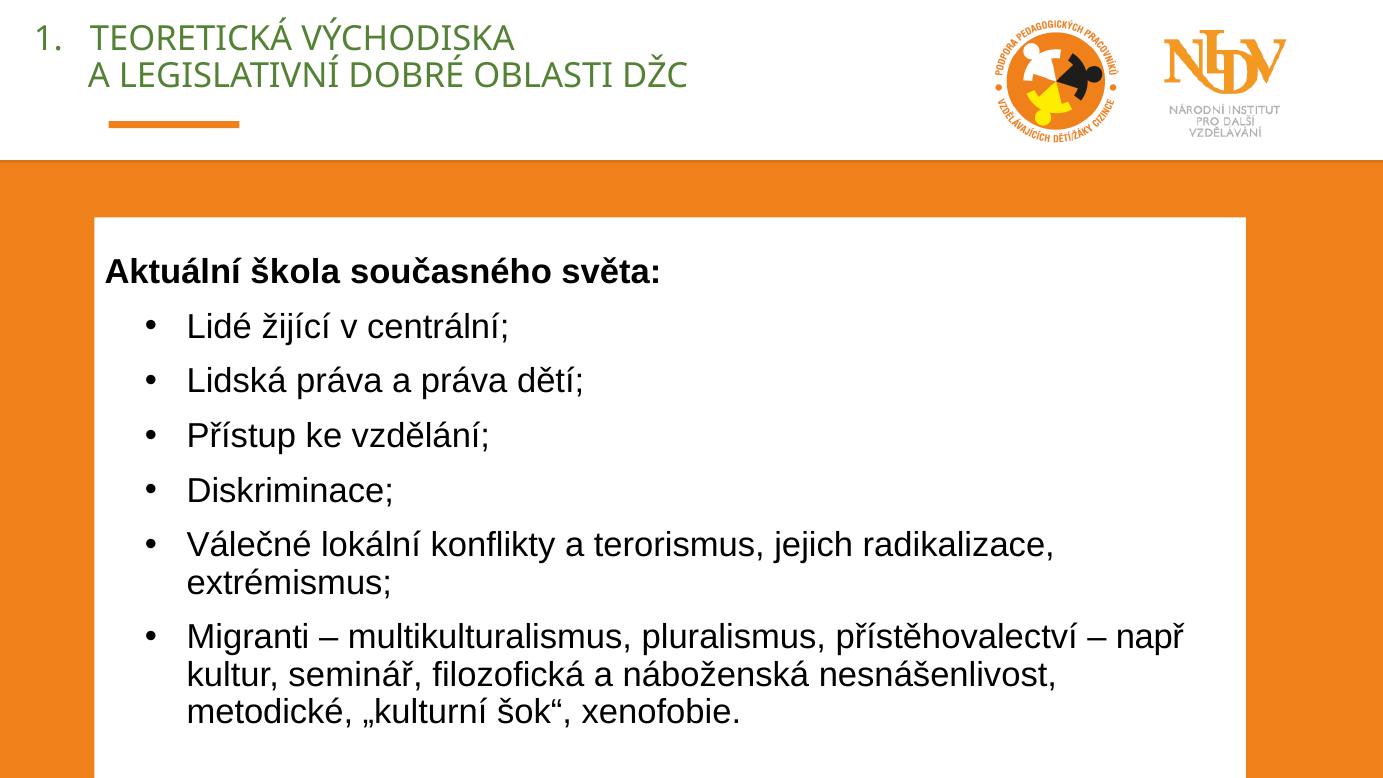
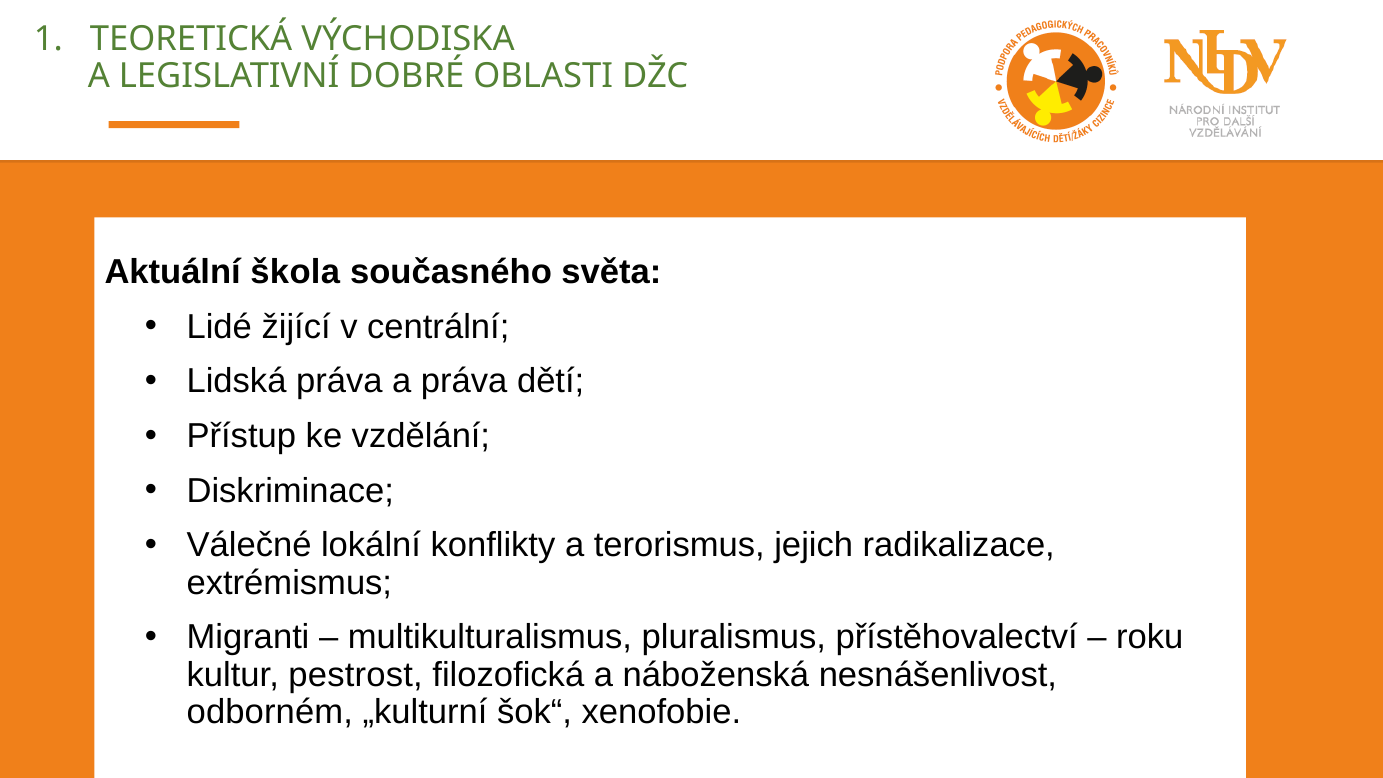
např: např -> roku (1150, 637)
seminář: seminář -> pestrost (356, 675)
metodické: metodické -> odborném (270, 712)
